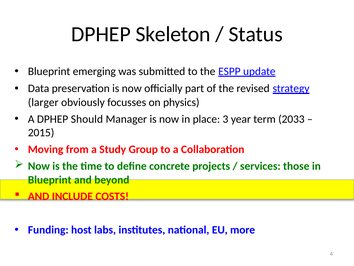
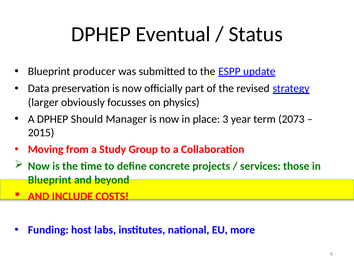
Skeleton: Skeleton -> Eventual (173, 34)
emerging: emerging -> producer (94, 71)
2033: 2033 -> 2073 (291, 119)
